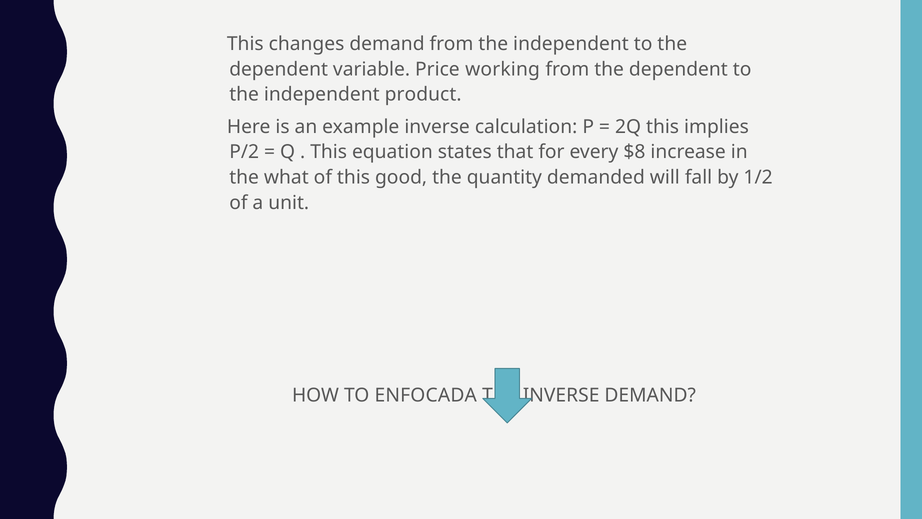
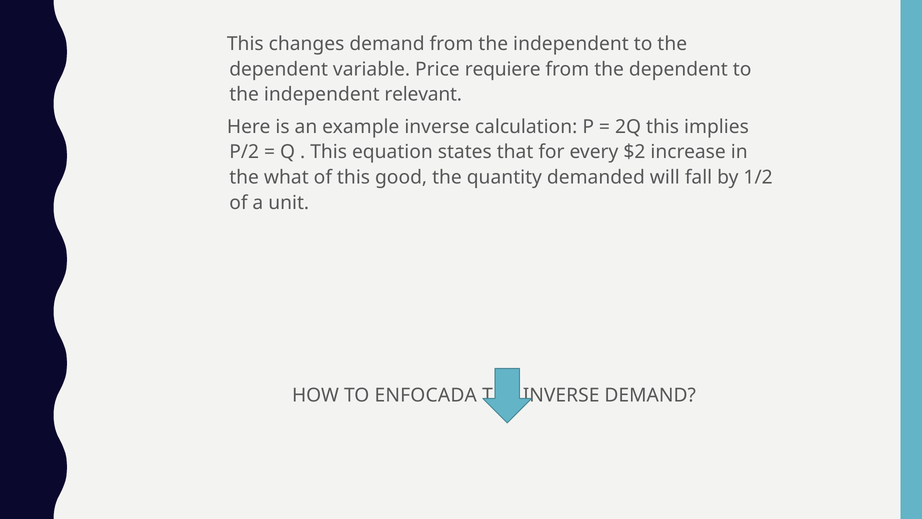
working: working -> requiere (503, 69)
product: product -> relevant (423, 95)
$8: $8 -> $2 (634, 152)
